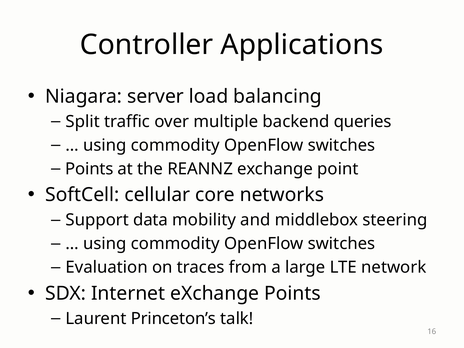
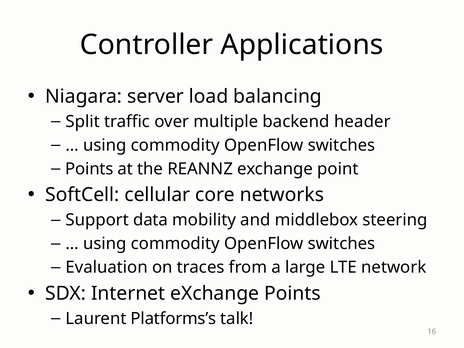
queries: queries -> header (362, 122)
Princeton’s: Princeton’s -> Platforms’s (173, 318)
